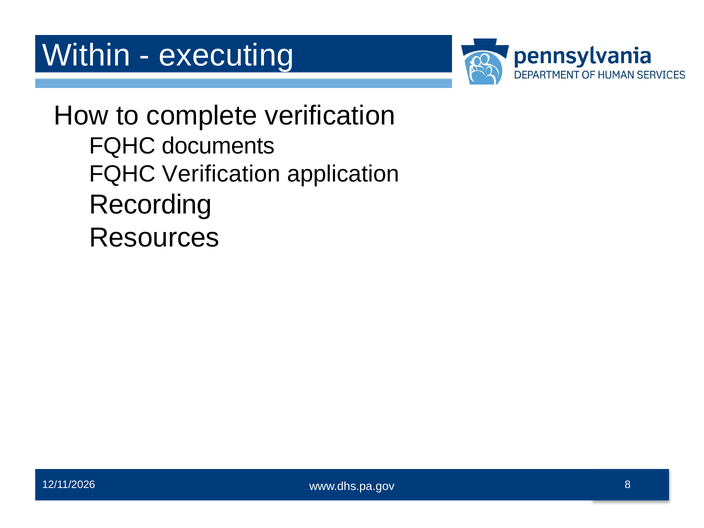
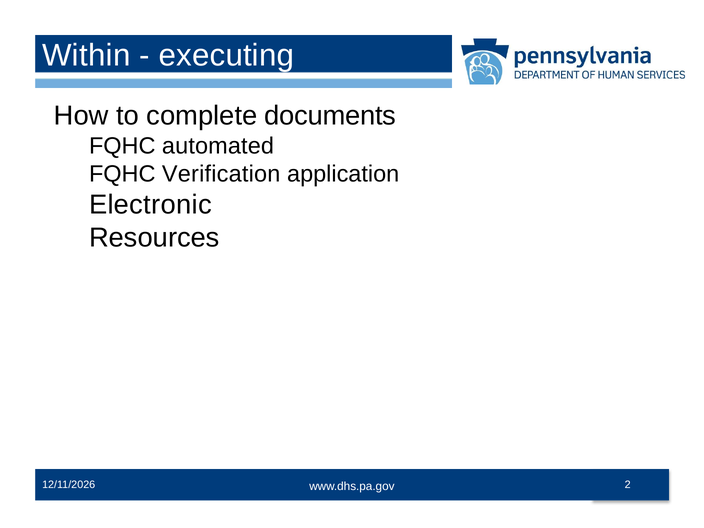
complete verification: verification -> documents (330, 116)
documents: documents -> automated (218, 146)
Recording: Recording -> Electronic (150, 205)
8: 8 -> 2 (628, 485)
